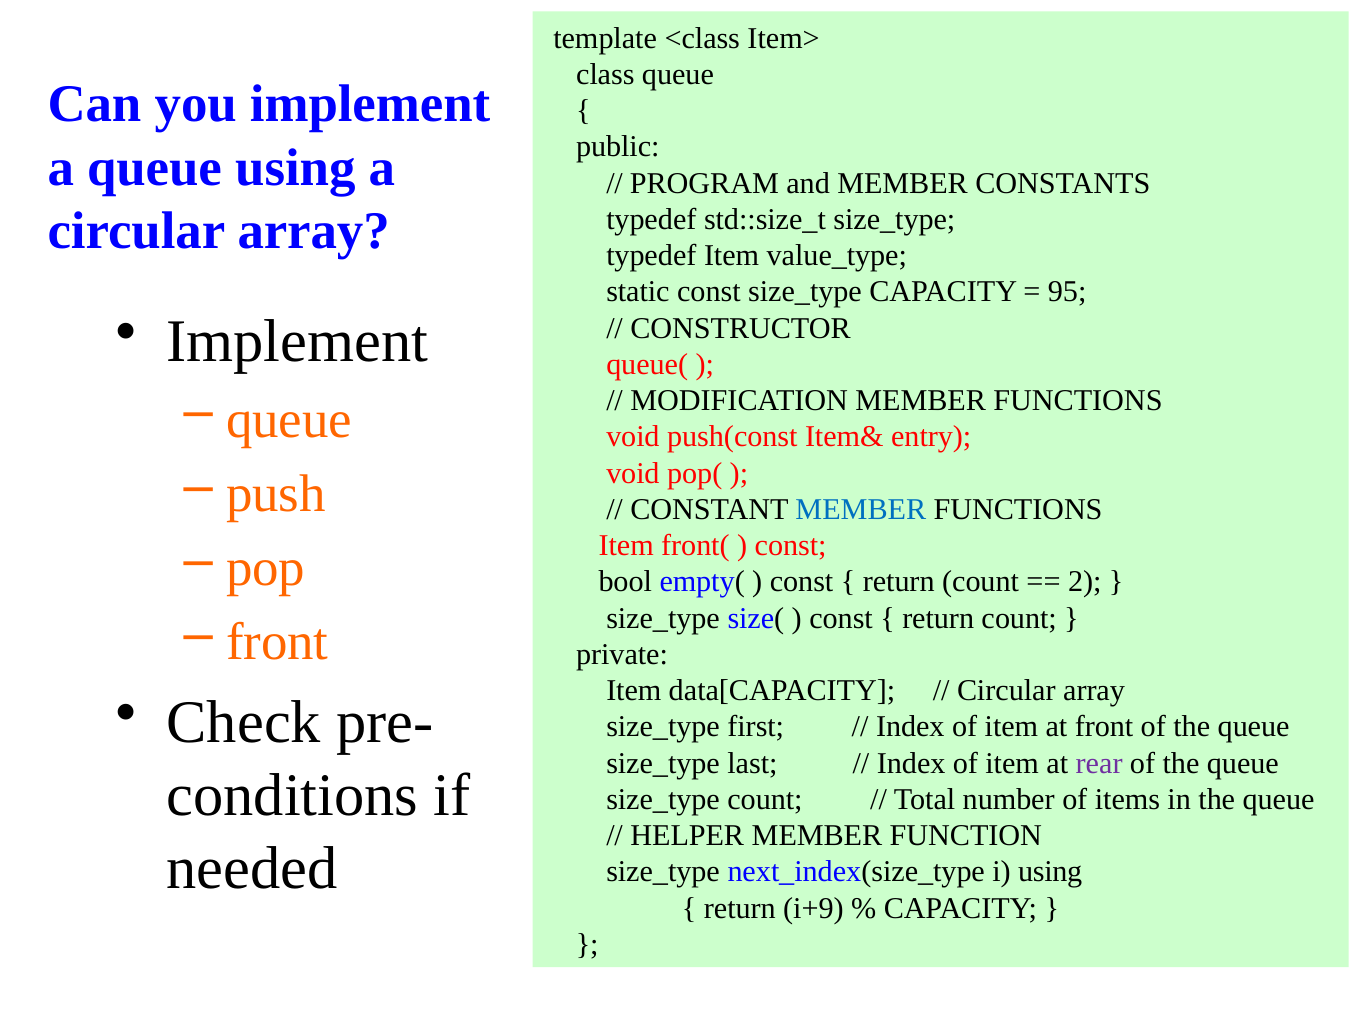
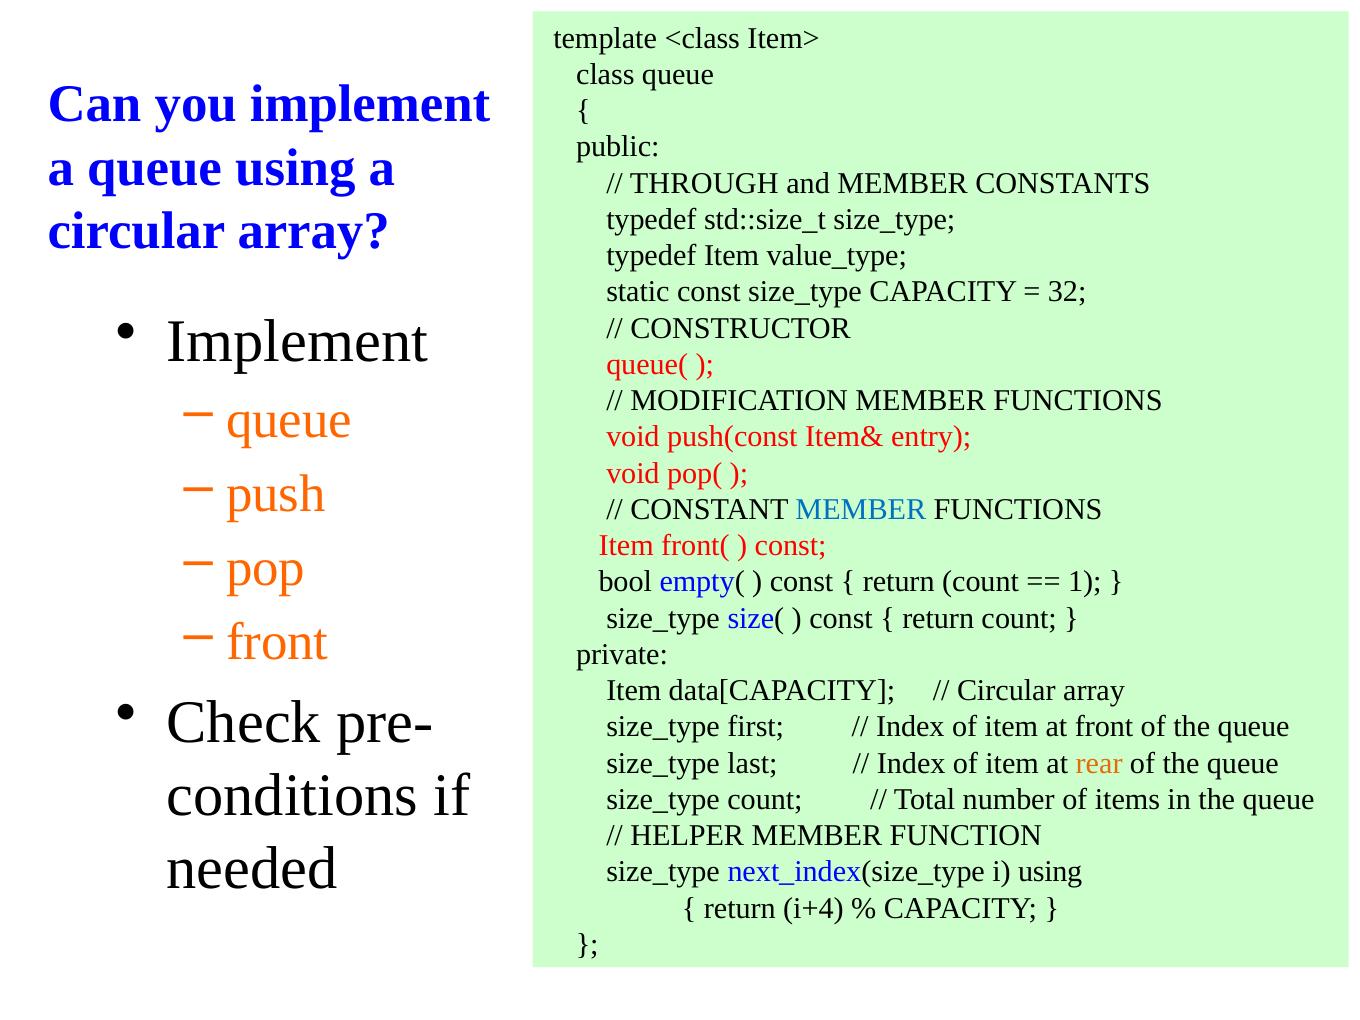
PROGRAM: PROGRAM -> THROUGH (704, 183)
95: 95 -> 32 (1067, 292)
2: 2 -> 1 (1085, 582)
rear colour: purple -> orange (1099, 763)
i+9: i+9 -> i+4 (813, 908)
